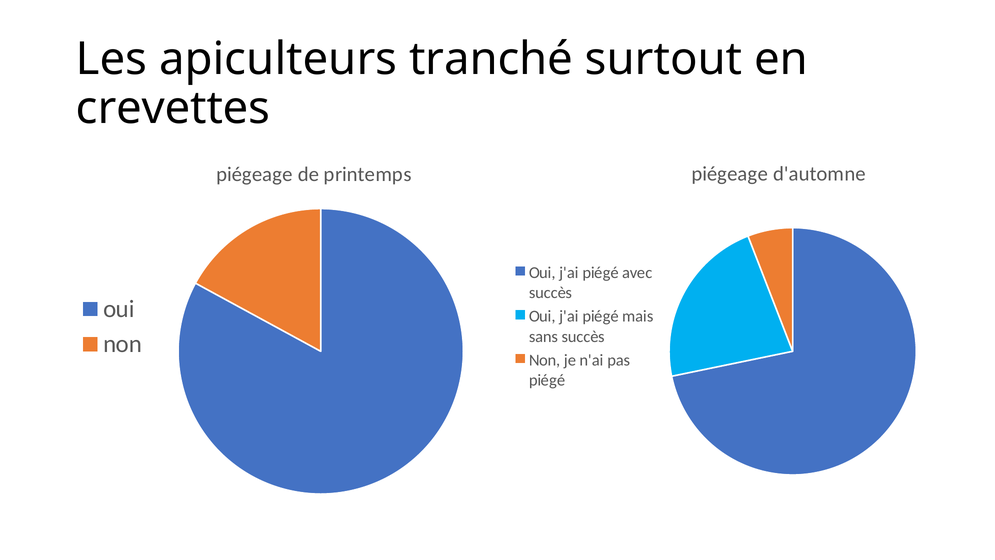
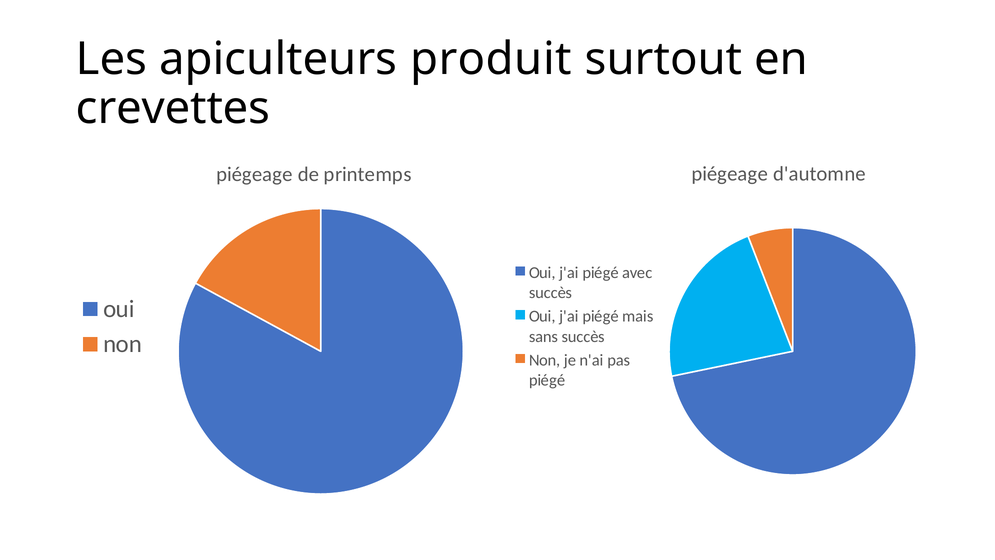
tranché: tranché -> produit (491, 59)
